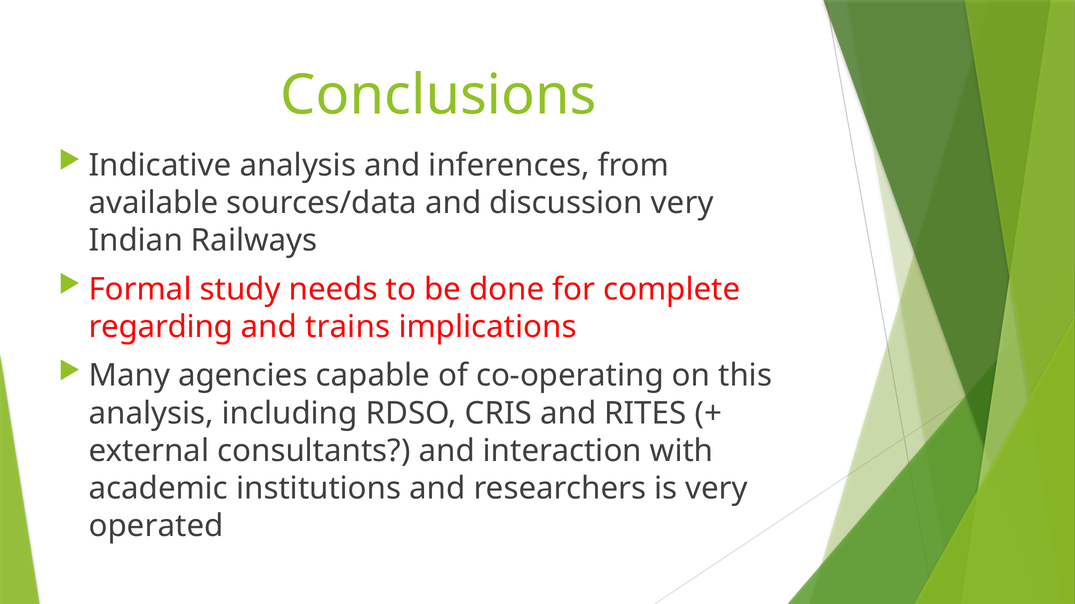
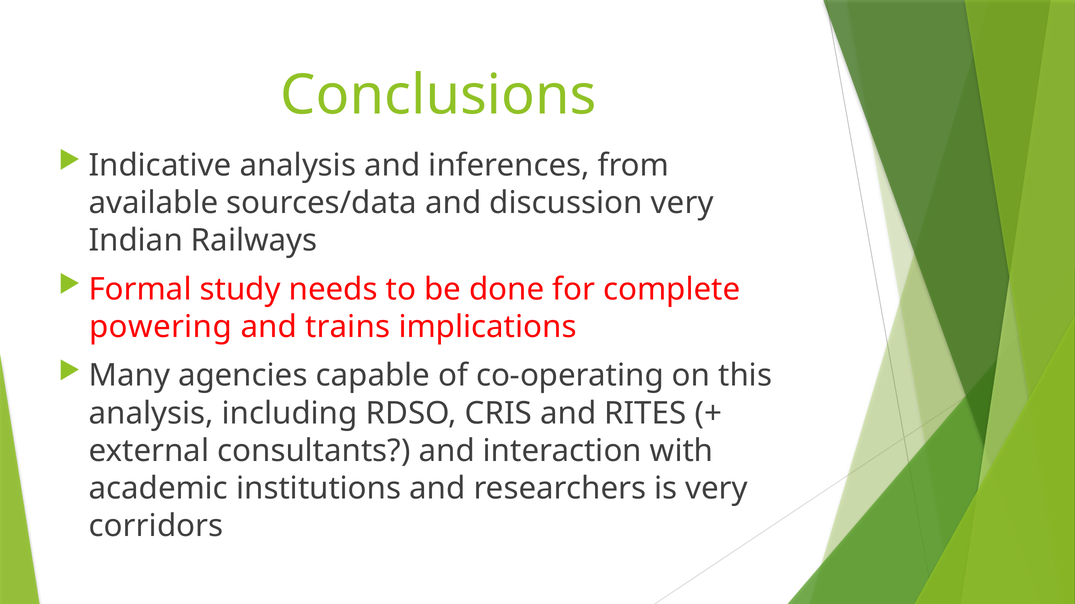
regarding: regarding -> powering (161, 327)
operated: operated -> corridors (156, 527)
